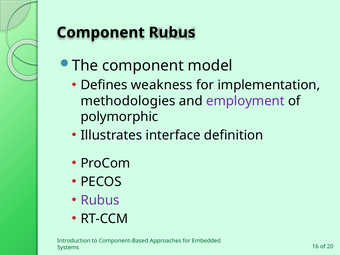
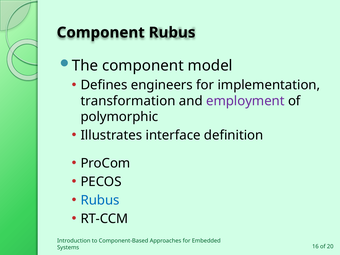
weakness: weakness -> engineers (162, 85)
methodologies: methodologies -> transformation (128, 101)
Rubus colour: purple -> blue (100, 200)
